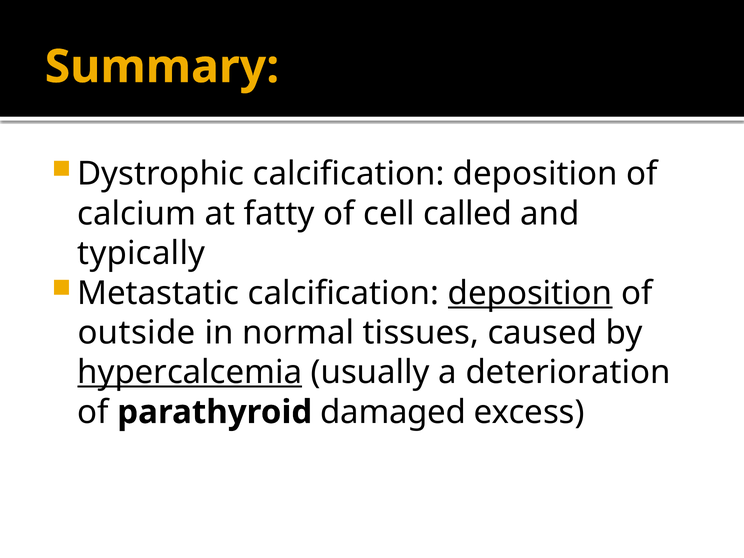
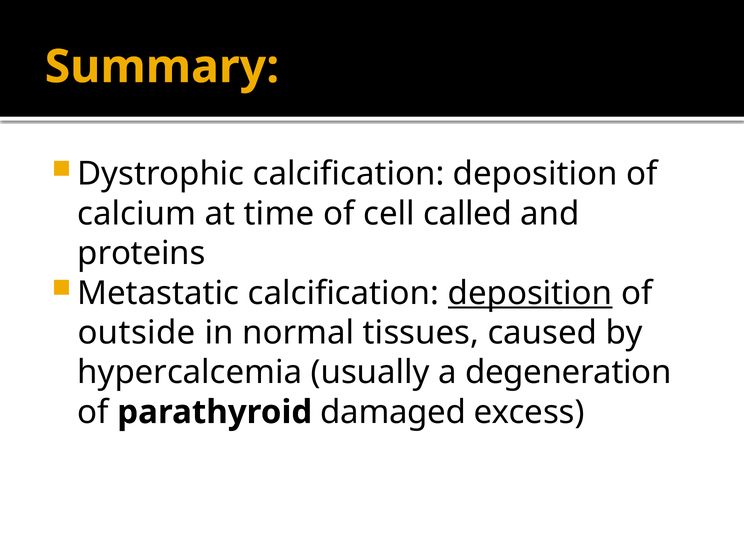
fatty: fatty -> time (279, 214)
typically: typically -> proteins (141, 253)
hypercalcemia underline: present -> none (190, 372)
deterioration: deterioration -> degeneration (568, 372)
